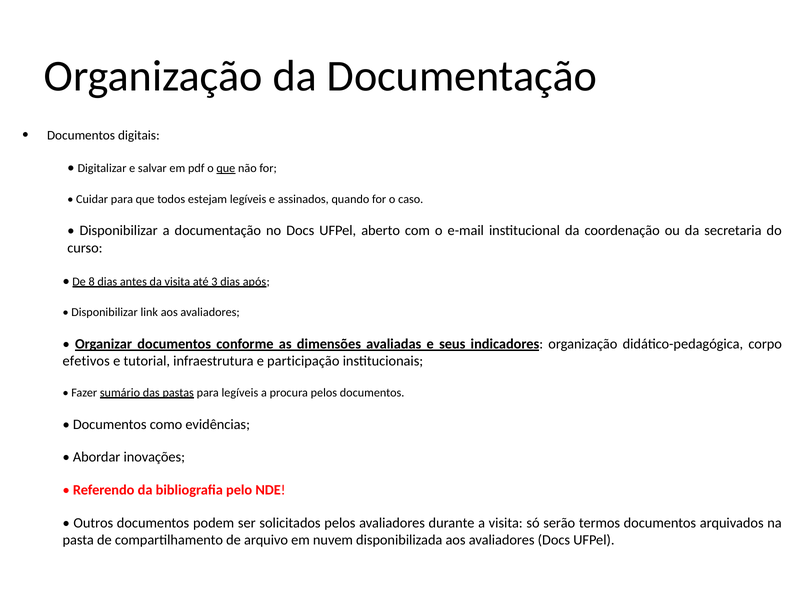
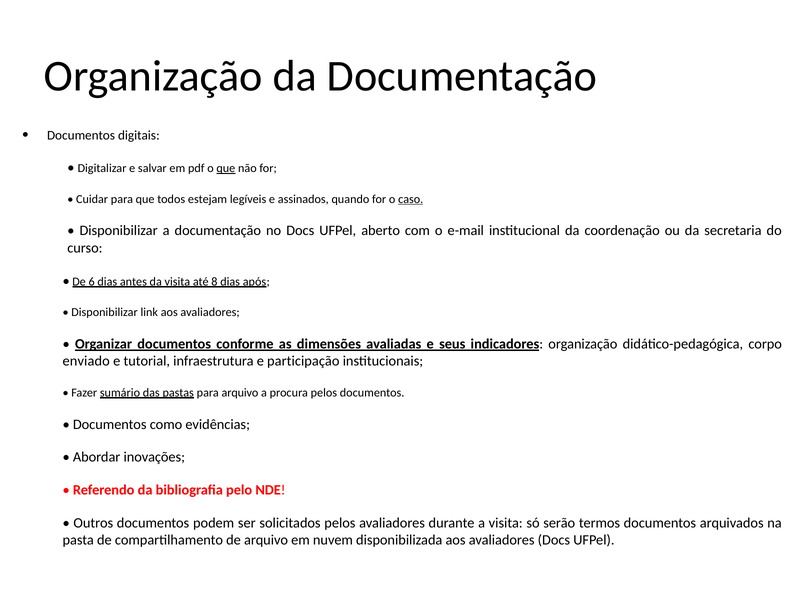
caso underline: none -> present (411, 199)
8: 8 -> 6 (92, 282)
3: 3 -> 8 (214, 282)
efetivos: efetivos -> enviado (86, 361)
para legíveis: legíveis -> arquivo (240, 393)
